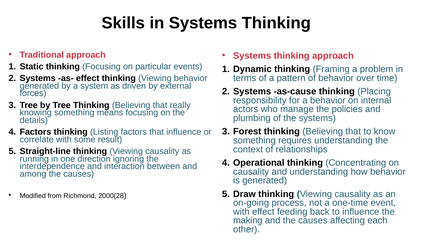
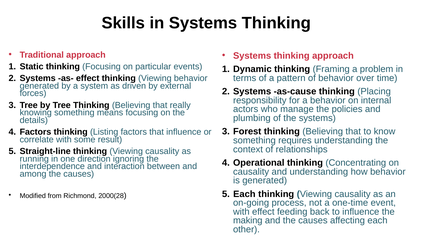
Draw: Draw -> Each (244, 194)
